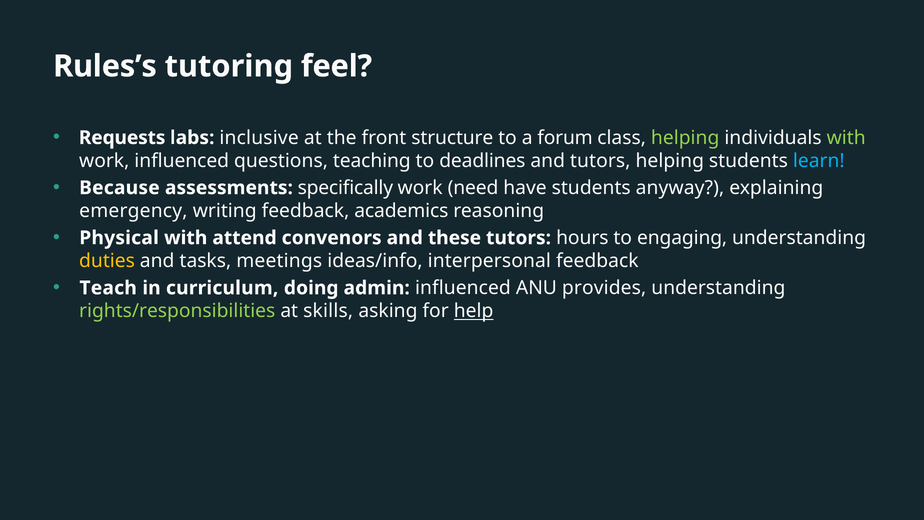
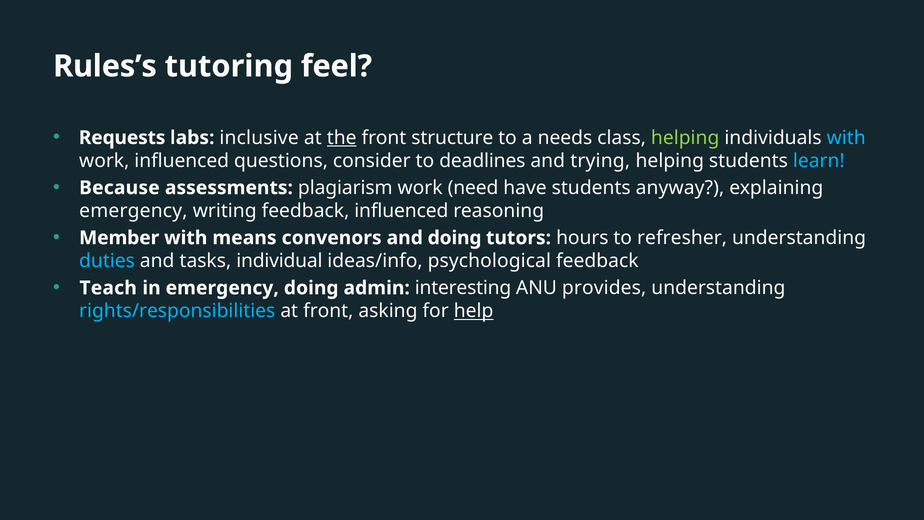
the underline: none -> present (342, 138)
forum: forum -> needs (565, 138)
with colour: light green -> light blue (846, 138)
teaching: teaching -> consider (372, 161)
and tutors: tutors -> trying (600, 161)
specifically: specifically -> plagiarism (345, 188)
feedback academics: academics -> influenced (401, 211)
Physical: Physical -> Member (119, 238)
attend: attend -> means (244, 238)
and these: these -> doing (455, 238)
engaging: engaging -> refresher (682, 238)
duties colour: yellow -> light blue (107, 261)
meetings: meetings -> individual (279, 261)
interpersonal: interpersonal -> psychological (489, 261)
in curriculum: curriculum -> emergency (222, 288)
admin influenced: influenced -> interesting (463, 288)
rights/responsibilities colour: light green -> light blue (177, 311)
at skills: skills -> front (328, 311)
